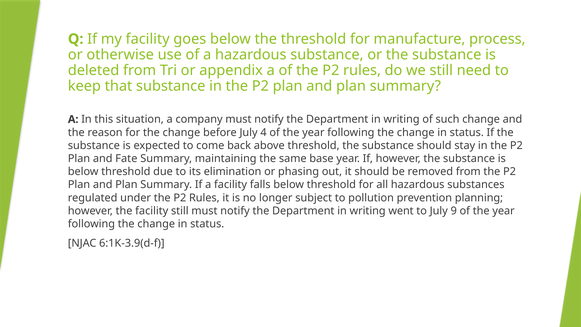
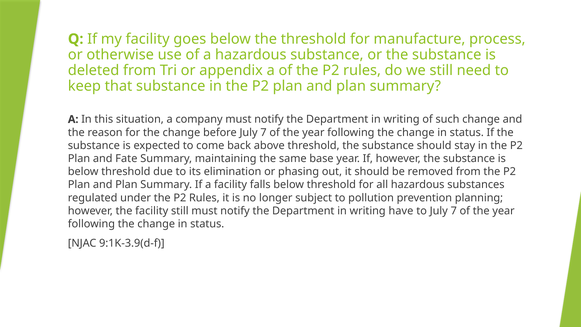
before July 4: 4 -> 7 (264, 132)
went: went -> have (401, 211)
to July 9: 9 -> 7 (454, 211)
6:1K-3.9(d-f: 6:1K-3.9(d-f -> 9:1K-3.9(d-f (132, 243)
